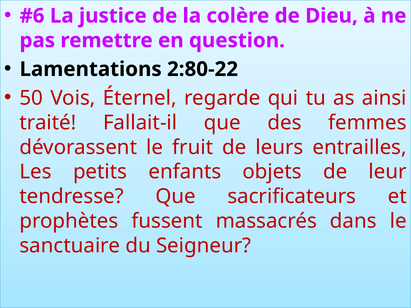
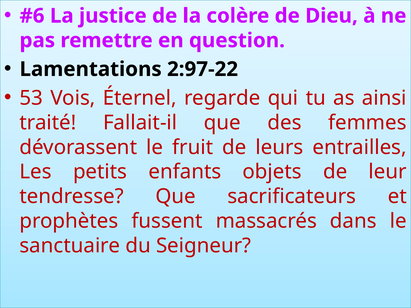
2:80-22: 2:80-22 -> 2:97-22 (203, 69)
50: 50 -> 53 (31, 98)
